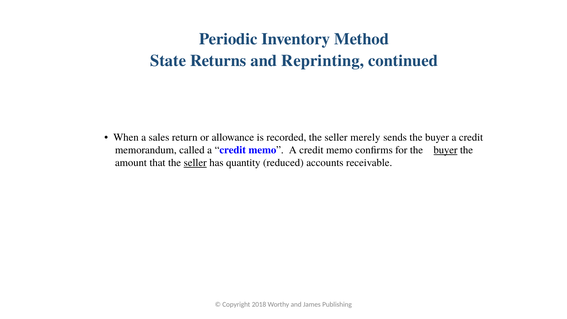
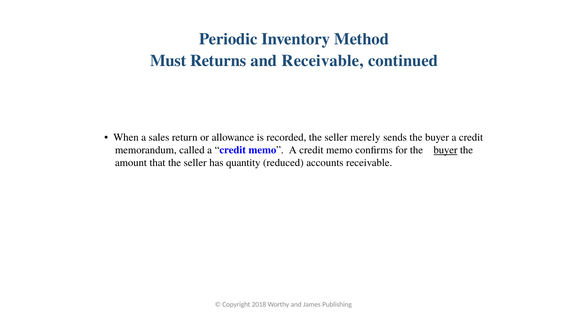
State: State -> Must (168, 61)
and Reprinting: Reprinting -> Receivable (323, 61)
seller underline: present -> none (195, 163)
